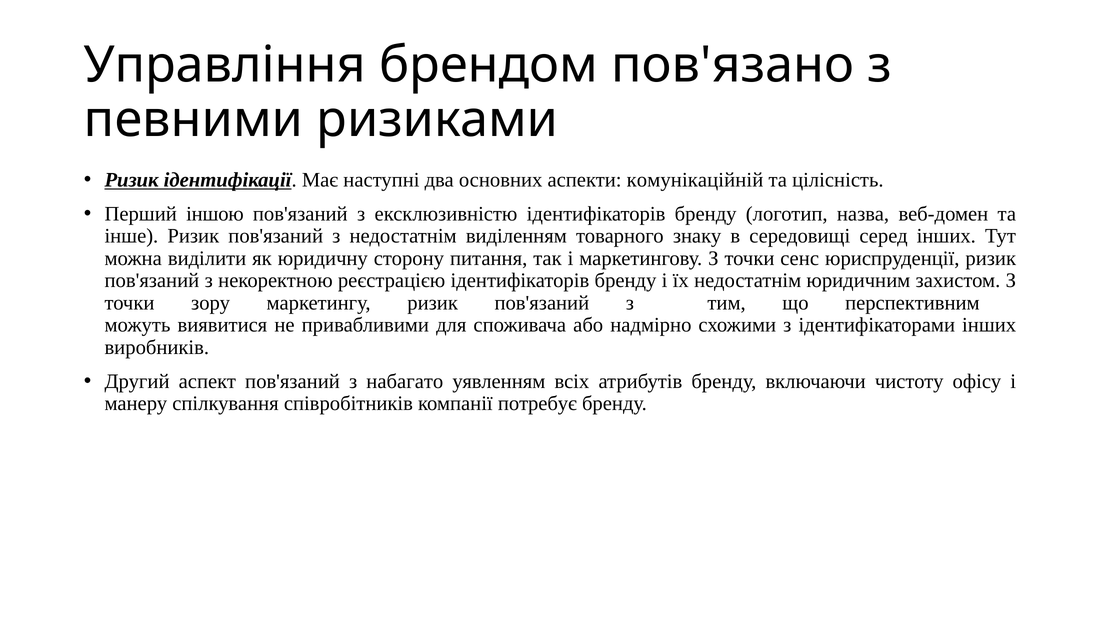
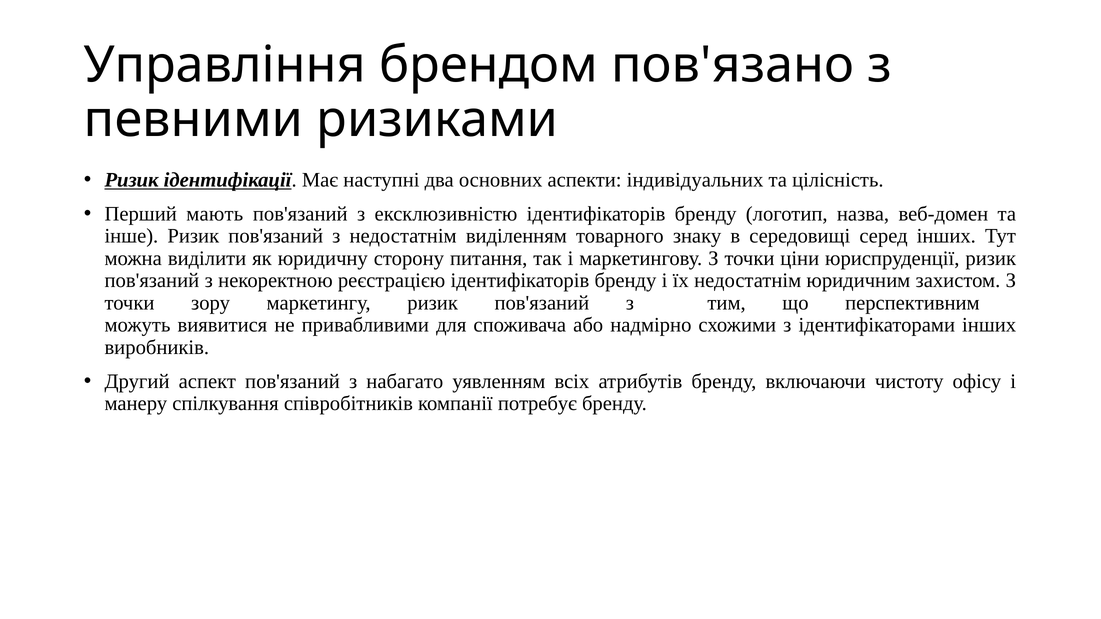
комунікаційній: комунікаційній -> індивідуальних (695, 180)
іншою: іншою -> мають (215, 214)
сенс: сенс -> ціни (800, 258)
